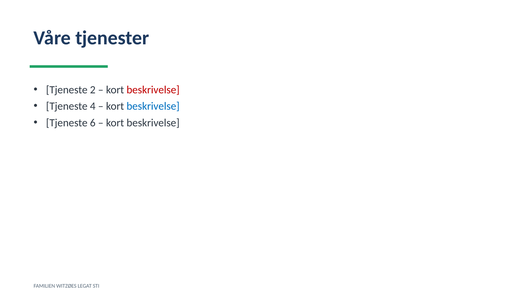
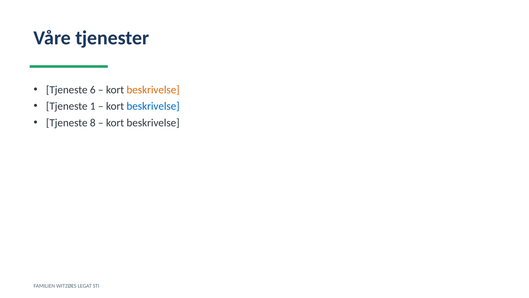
2: 2 -> 6 (93, 90)
beskrivelse colour: red -> orange (153, 90)
4: 4 -> 1 (93, 106)
6: 6 -> 8 (93, 123)
